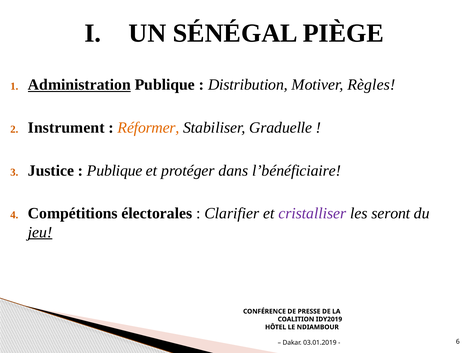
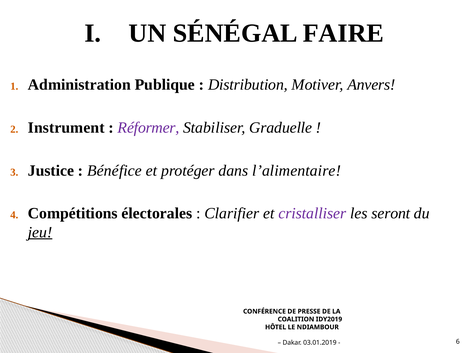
PIÈGE: PIÈGE -> FAIRE (343, 33)
Administration underline: present -> none (79, 85)
Règles: Règles -> Anvers (371, 85)
Réformer colour: orange -> purple (149, 128)
Publique: Publique -> Bénéfice (115, 171)
l’bénéficiaire: l’bénéficiaire -> l’alimentaire (297, 171)
